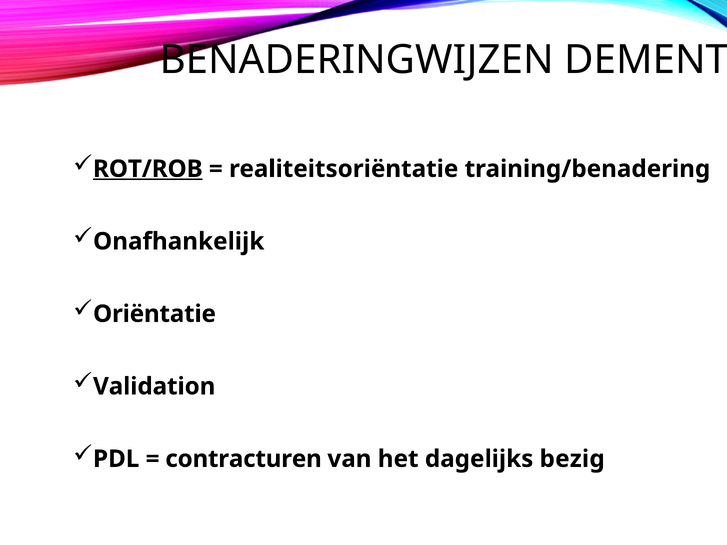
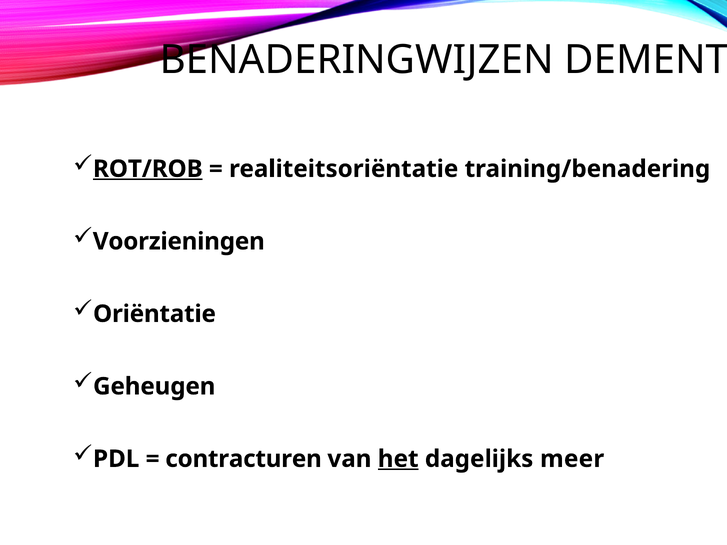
Onafhankelijk: Onafhankelijk -> Voorzieningen (179, 242)
Validation: Validation -> Geheugen (154, 387)
het underline: none -> present (398, 459)
bezig: bezig -> meer (572, 459)
